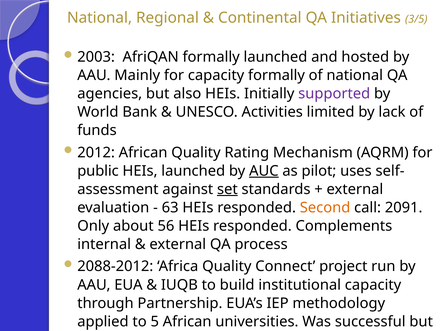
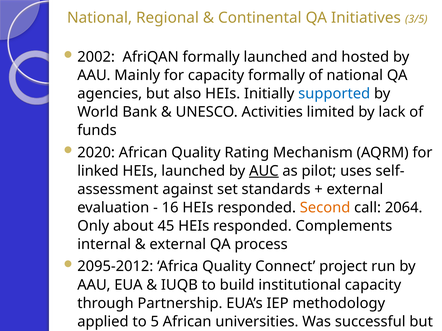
2003: 2003 -> 2002 (96, 57)
supported colour: purple -> blue (334, 94)
2012: 2012 -> 2020 (96, 153)
public: public -> linked (98, 171)
set underline: present -> none (227, 190)
63: 63 -> 16 (170, 208)
2091: 2091 -> 2064 (404, 208)
56: 56 -> 45 (166, 226)
2088-2012: 2088-2012 -> 2095-2012 (115, 267)
